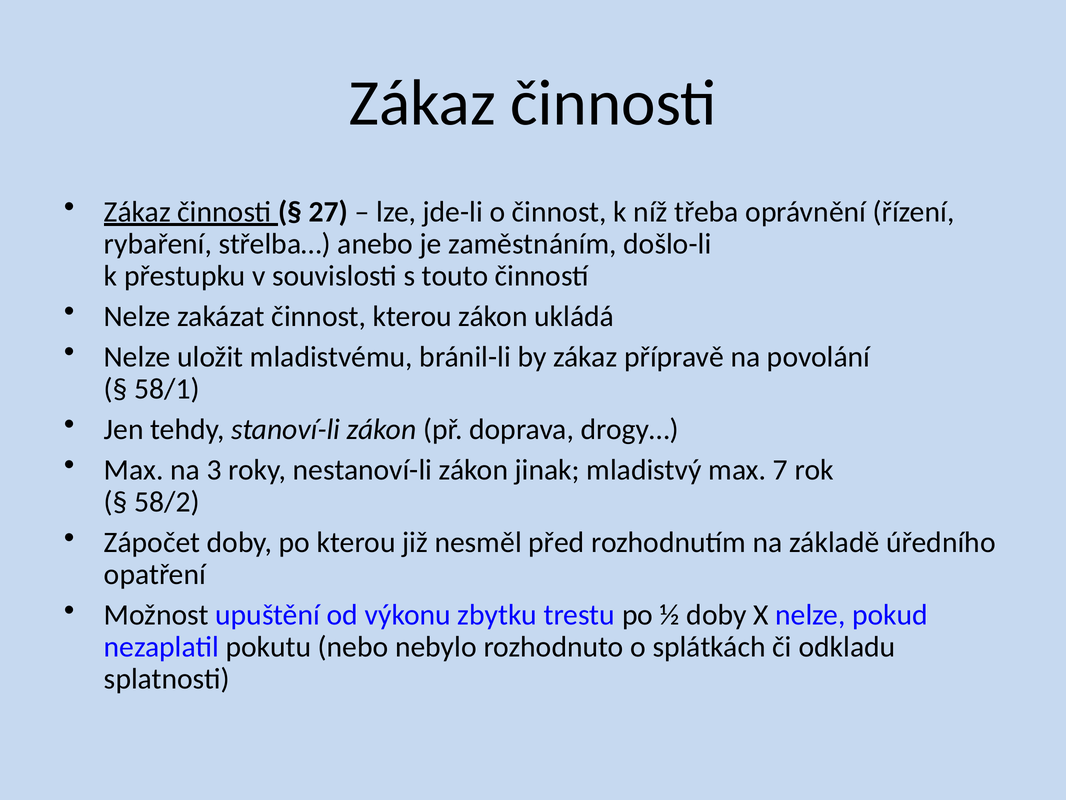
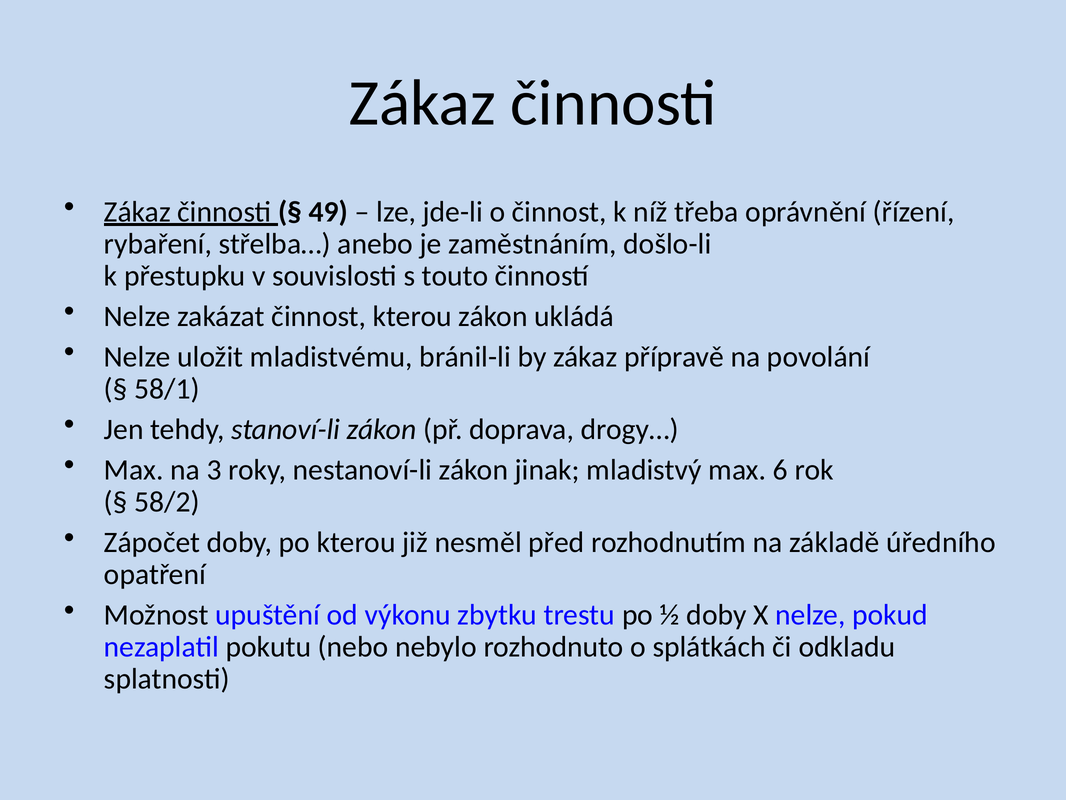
27: 27 -> 49 (328, 212)
7: 7 -> 6 (780, 470)
